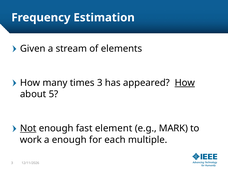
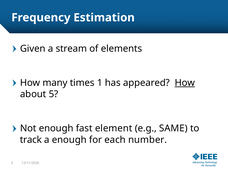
times 3: 3 -> 1 (100, 83)
Not underline: present -> none (28, 128)
MARK: MARK -> SAME (173, 128)
work: work -> track (31, 140)
multiple: multiple -> number (148, 140)
